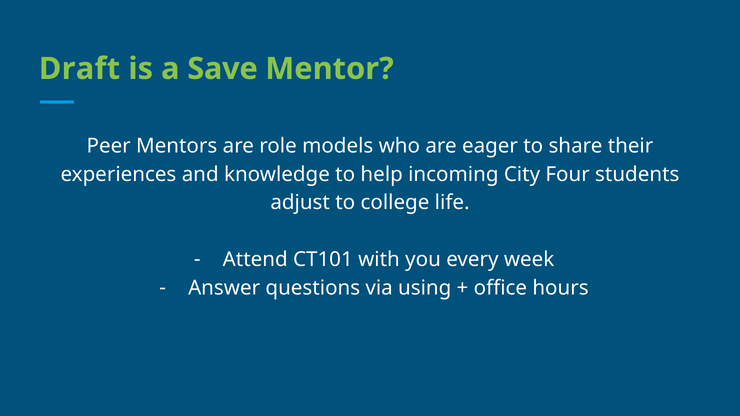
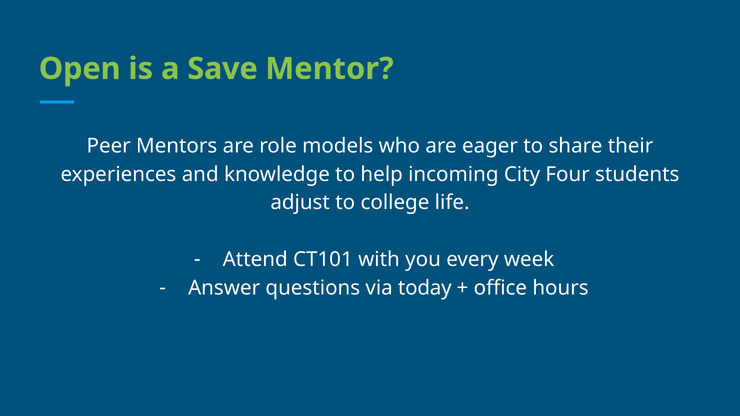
Draft: Draft -> Open (80, 69)
using: using -> today (425, 288)
